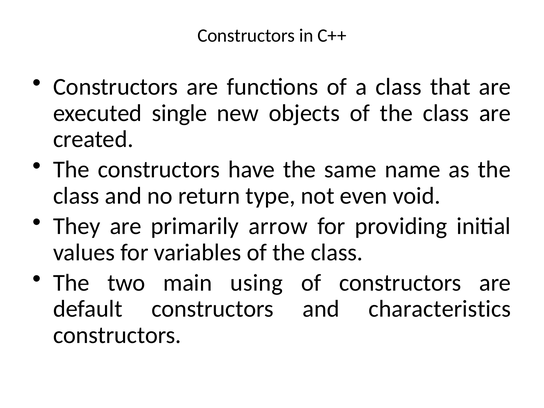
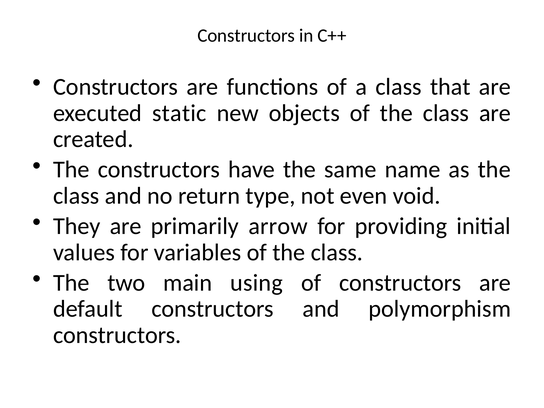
single: single -> static (179, 113)
characteristics: characteristics -> polymorphism (440, 309)
